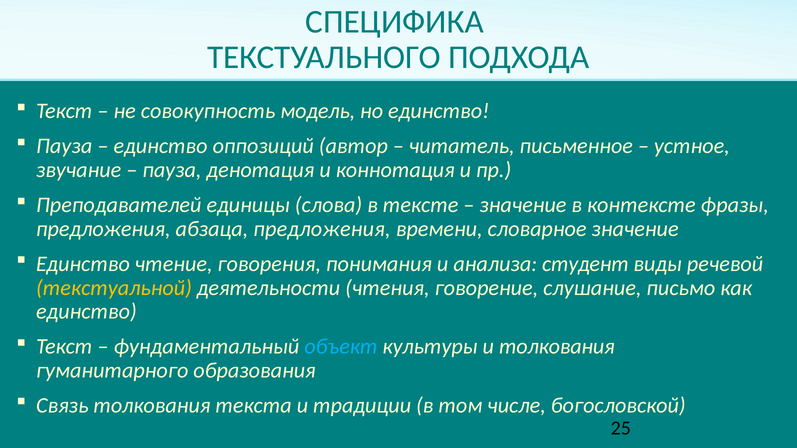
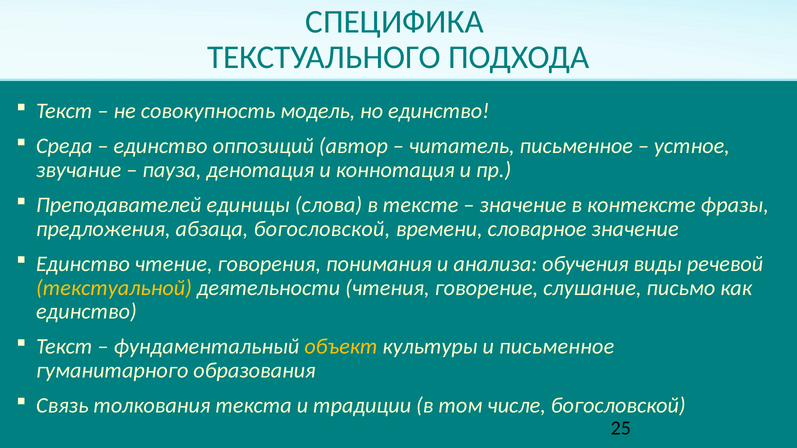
Пауза: Пауза -> Среда (64, 146)
абзаца предложения: предложения -> богословской (322, 229)
студент: студент -> обучения (585, 264)
объект colour: light blue -> yellow (341, 347)
и толкования: толкования -> письменное (557, 347)
